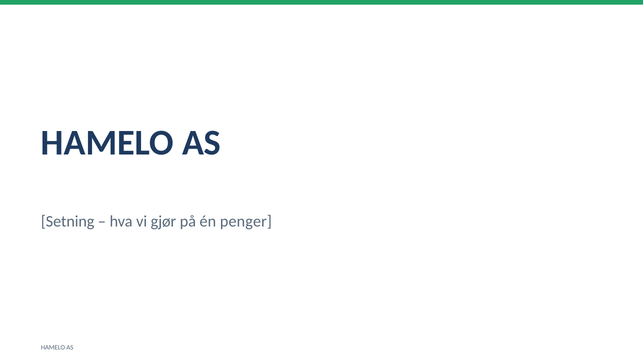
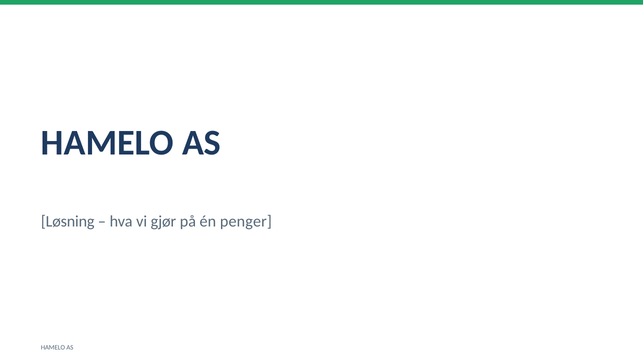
Setning: Setning -> Løsning (68, 221)
